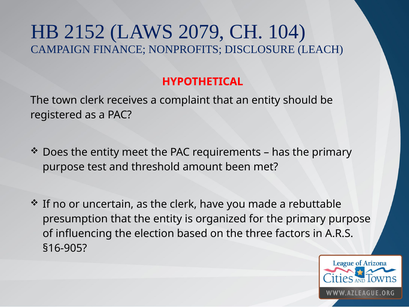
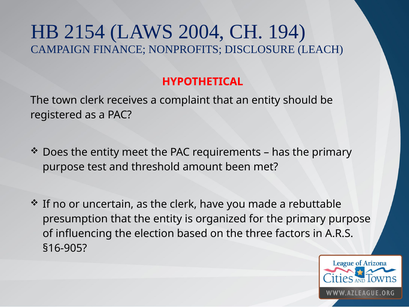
2152: 2152 -> 2154 (85, 32)
2079: 2079 -> 2004 (201, 32)
104: 104 -> 194 (287, 32)
